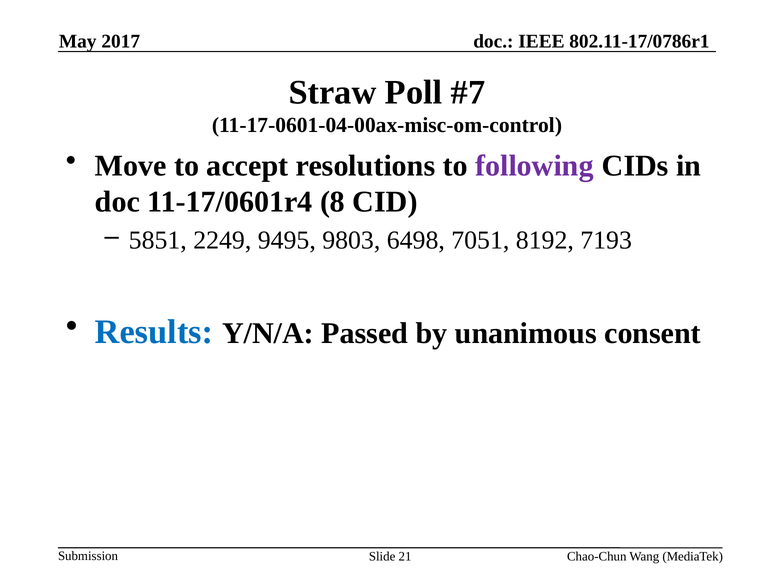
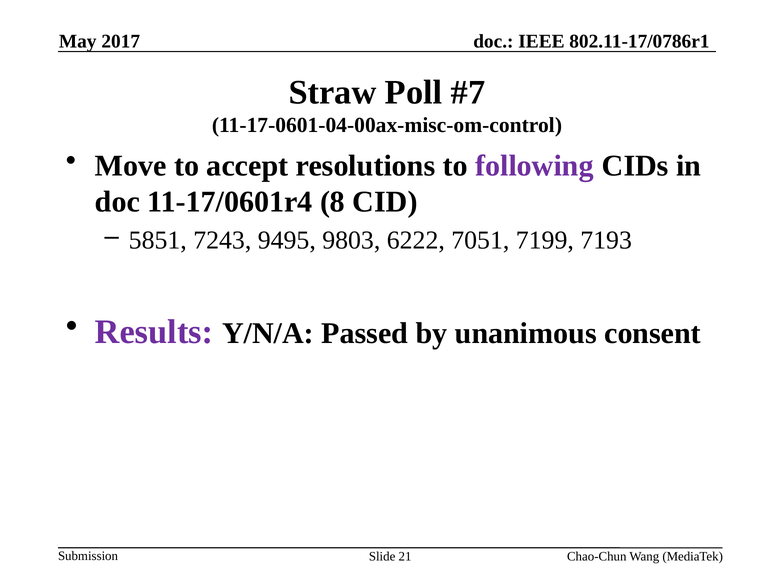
2249: 2249 -> 7243 (222, 241)
6498: 6498 -> 6222 (416, 241)
8192: 8192 -> 7199 (545, 241)
Results colour: blue -> purple (154, 332)
